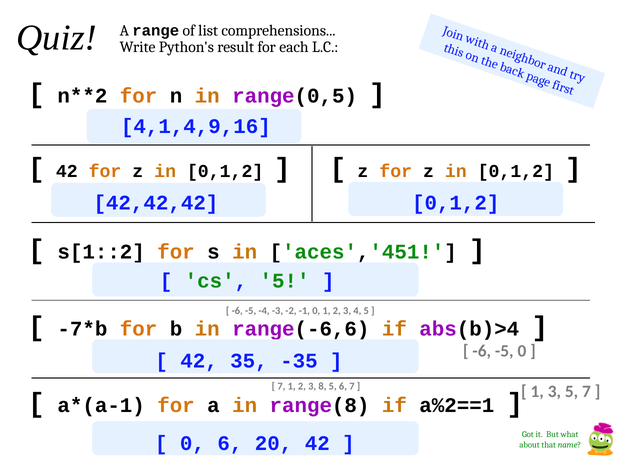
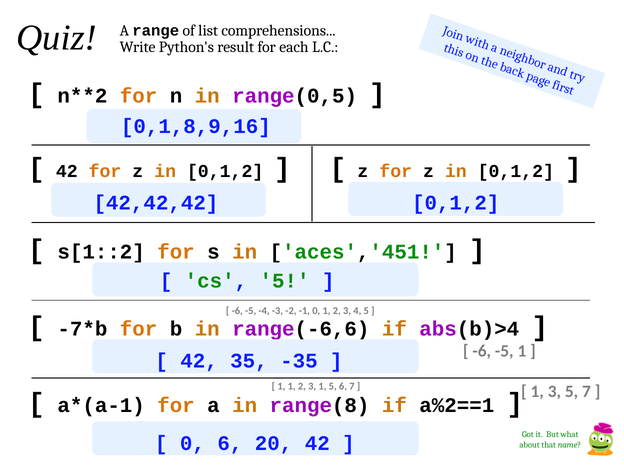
4,1,4,9,16: 4,1,4,9,16 -> 0,1,8,9,16 (196, 126)
-5 0: 0 -> 1 (522, 351)
7: 7 -> 1 (281, 386)
3 8: 8 -> 1 (322, 386)
